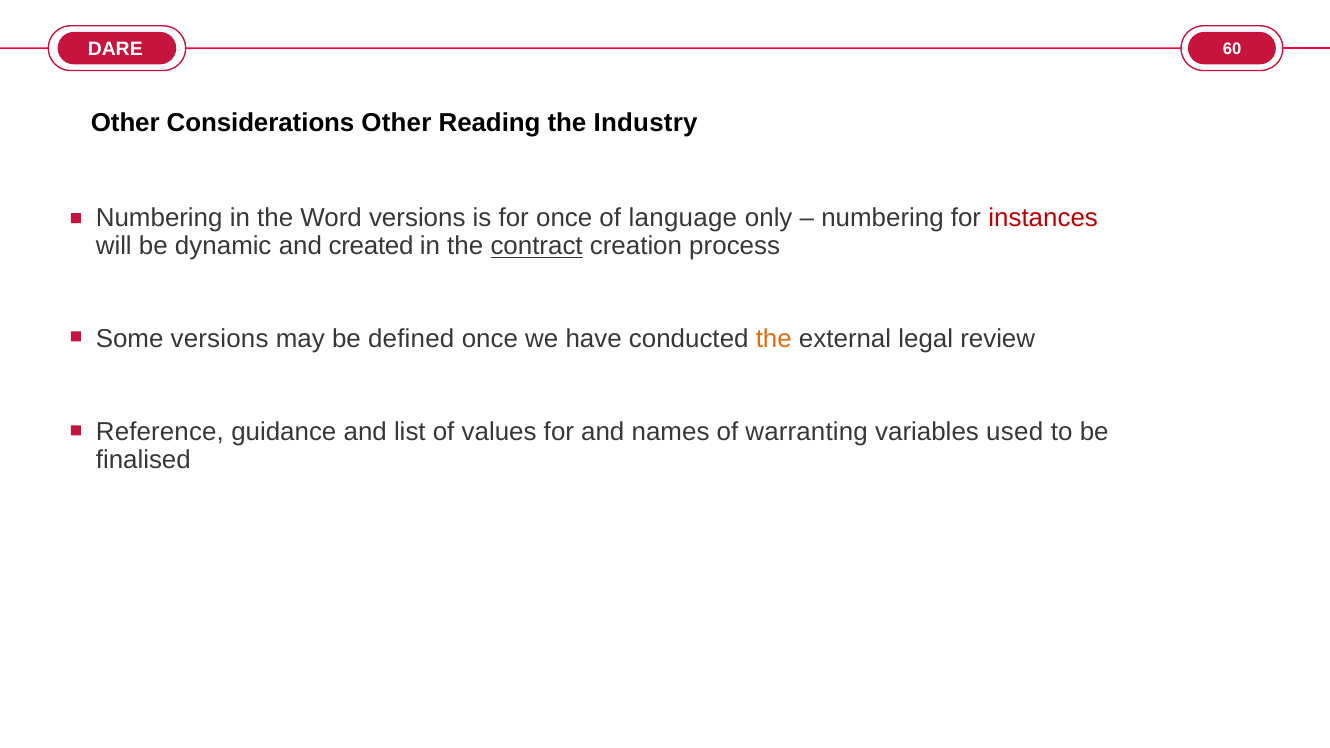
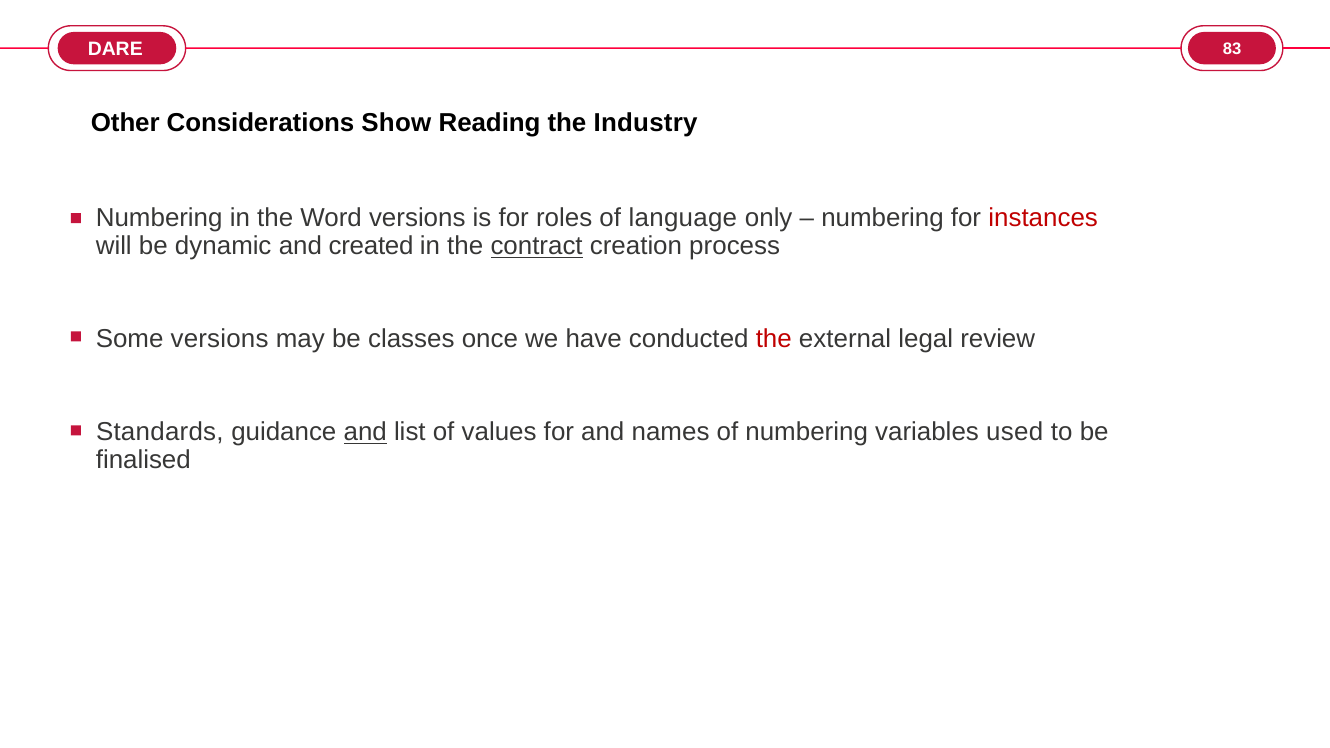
60: 60 -> 83 (1232, 49)
Considerations Other: Other -> Show (396, 123)
for once: once -> roles (564, 218)
defined: defined -> classes (411, 339)
the colour: orange -> red (774, 339)
Reference: Reference -> Standards (160, 432)
and underline: none -> present (365, 432)
of warranting: warranting -> numbering (807, 432)
